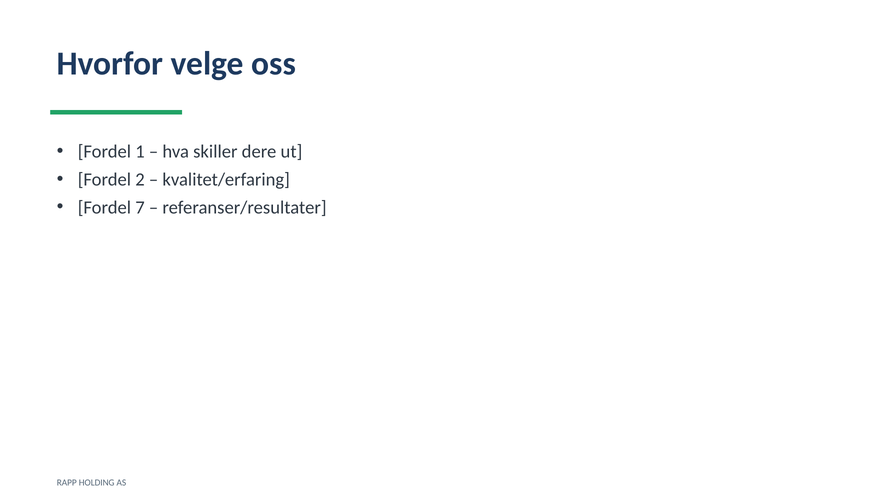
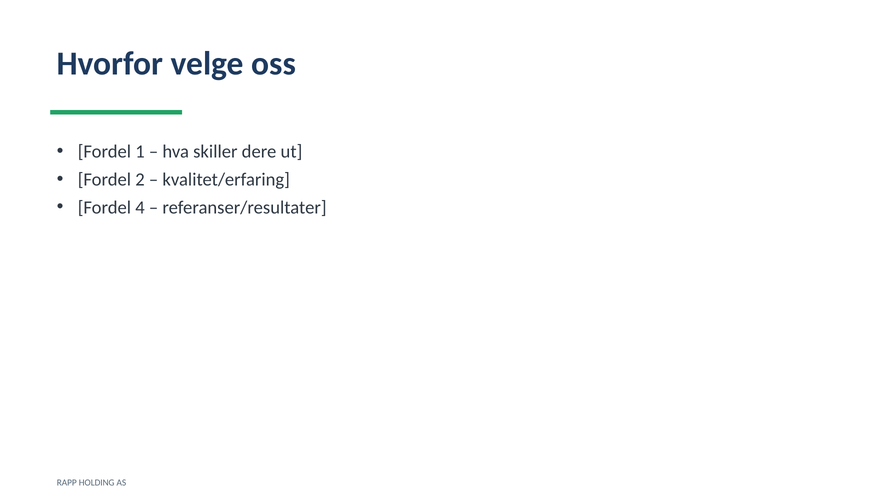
7: 7 -> 4 (140, 207)
